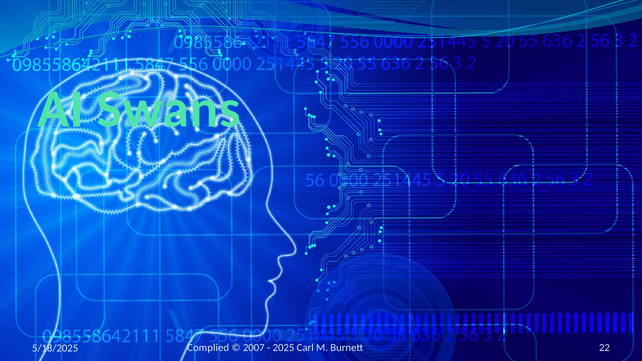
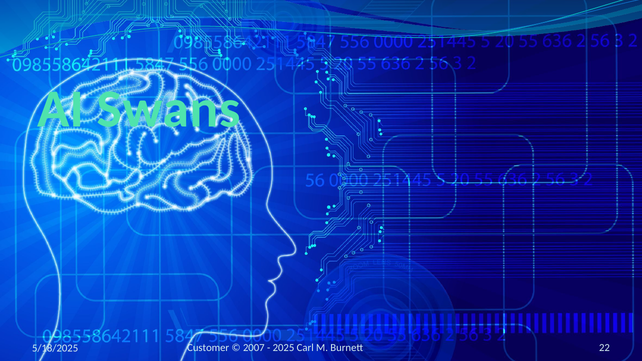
Complied: Complied -> Customer (208, 348)
